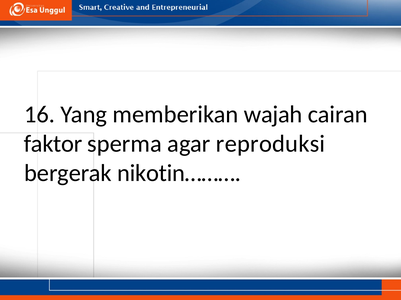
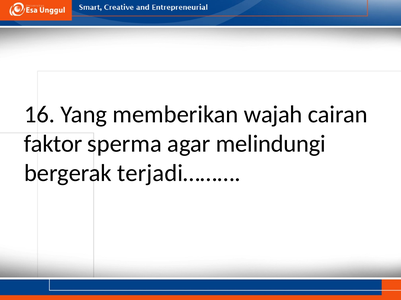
reproduksi: reproduksi -> melindungi (271, 144)
nikotin………: nikotin……… -> terjadi……… (179, 173)
